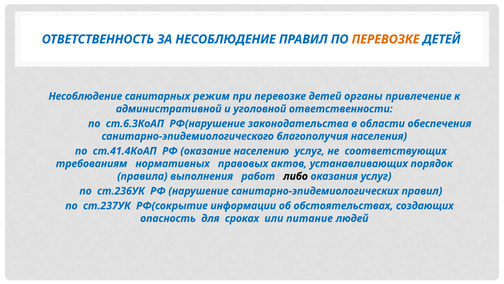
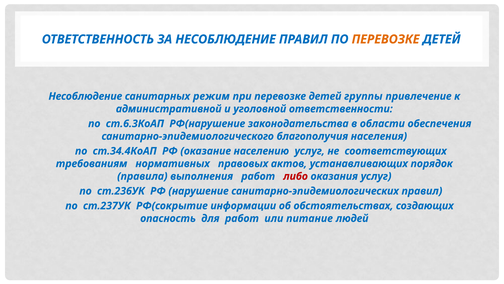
органы: органы -> группы (363, 96)
ст.41.4КоАП: ст.41.4КоАП -> ст.34.4КоАП (125, 151)
либо colour: black -> red (296, 176)
для сроках: сроках -> работ (242, 218)
